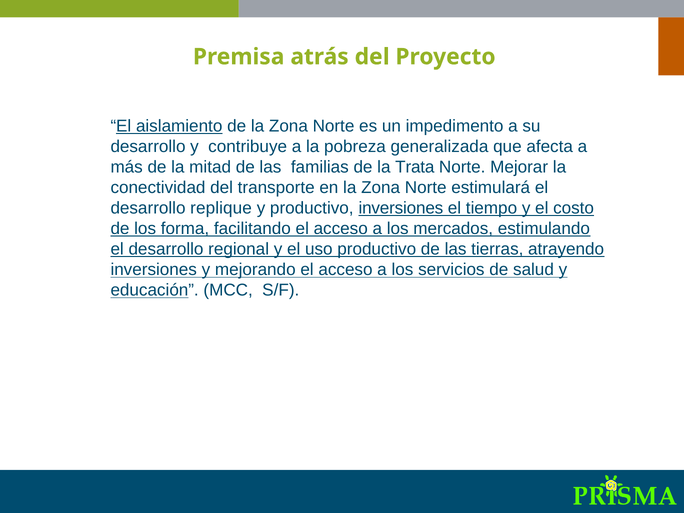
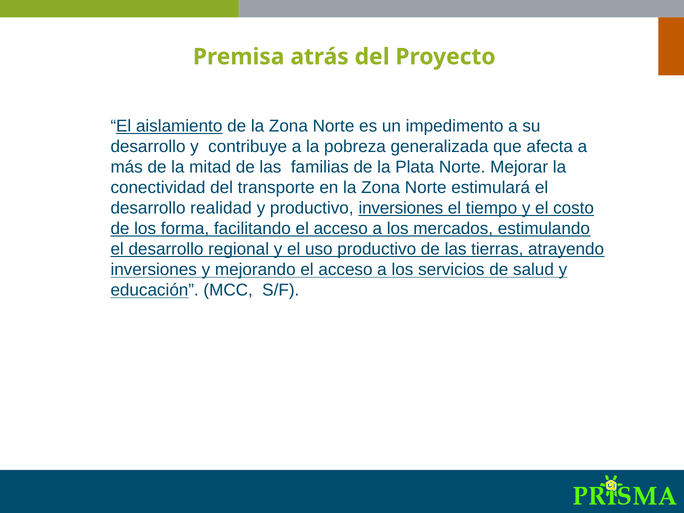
Trata: Trata -> Plata (415, 167)
replique: replique -> realidad (221, 208)
